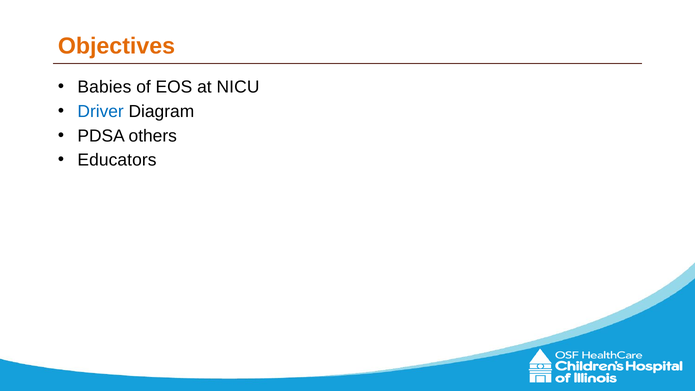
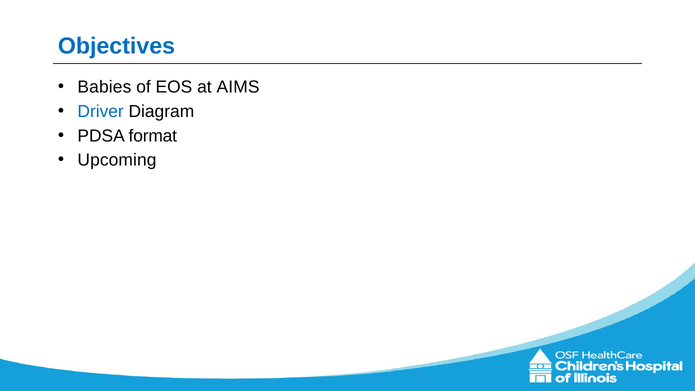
Objectives colour: orange -> blue (116, 46)
NICU: NICU -> AIMS (238, 87)
others: others -> format (153, 136)
Educators: Educators -> Upcoming (117, 160)
